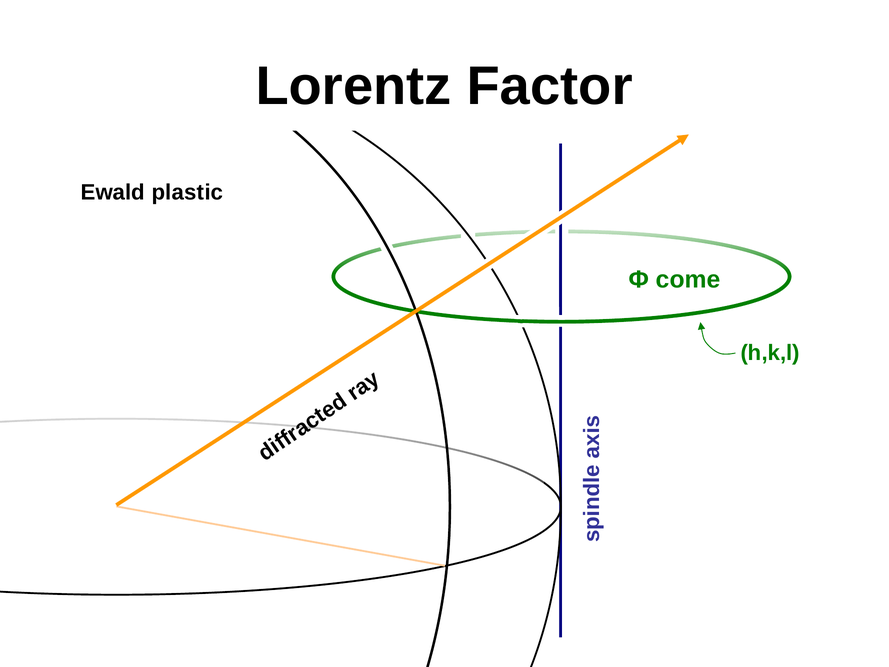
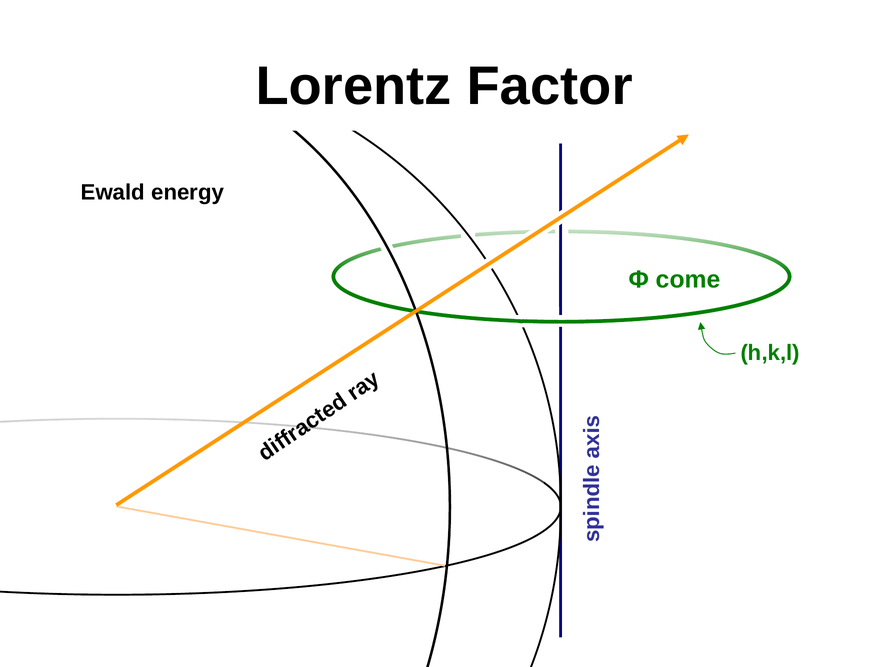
plastic: plastic -> energy (188, 192)
